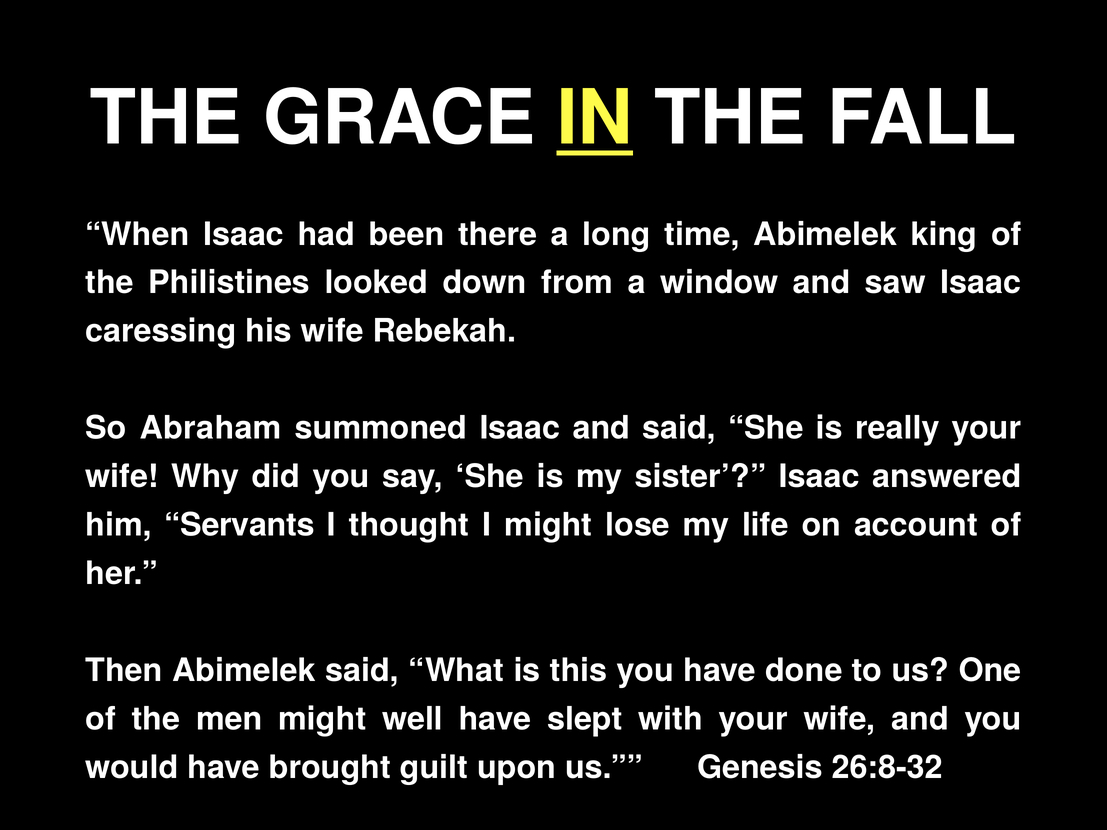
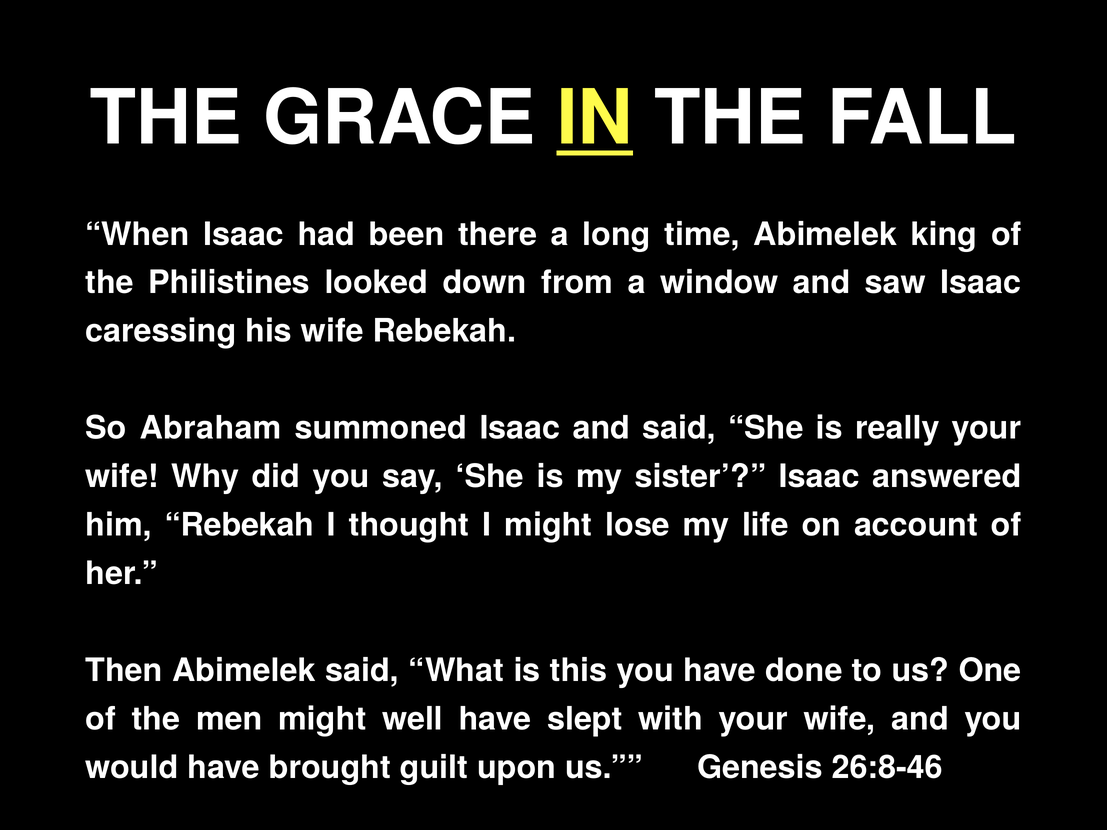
him Servants: Servants -> Rebekah (240, 525)
26:8-32: 26:8-32 -> 26:8-46 (887, 768)
